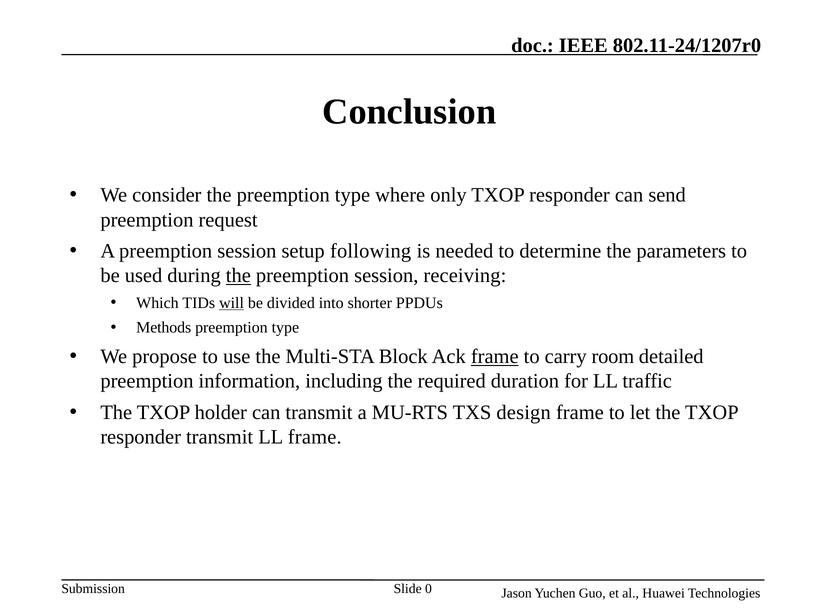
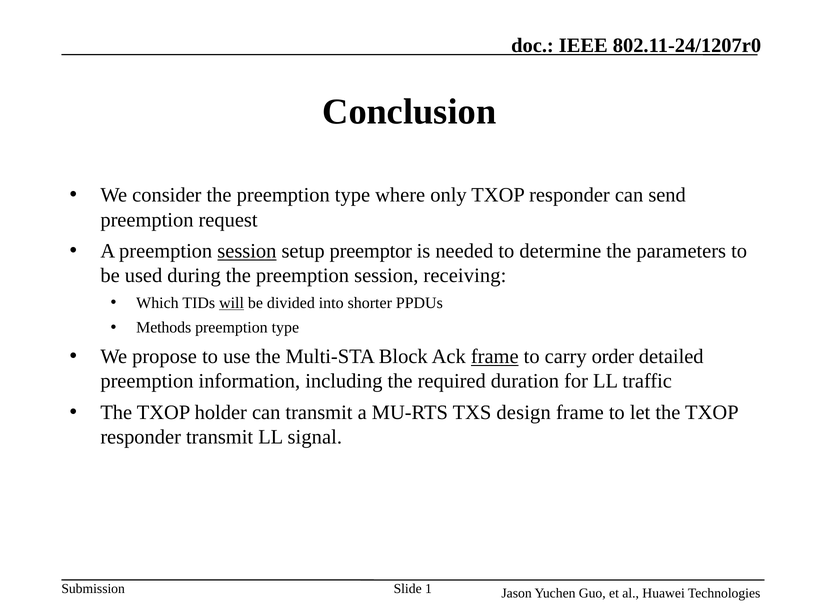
session underline: none -> present (247, 251)
following: following -> preemptor (371, 251)
the underline: present -> none (238, 276)
room: room -> order (613, 357)
LL frame: frame -> signal (315, 437)
0: 0 -> 1 (429, 589)
